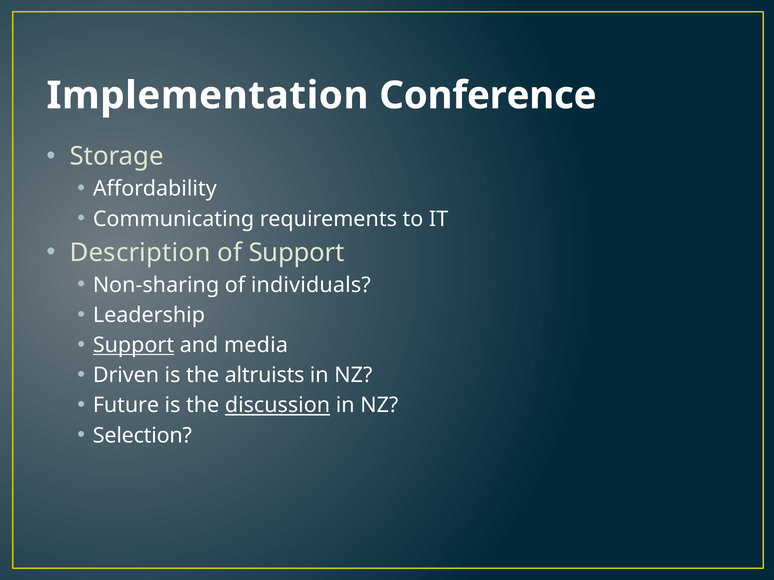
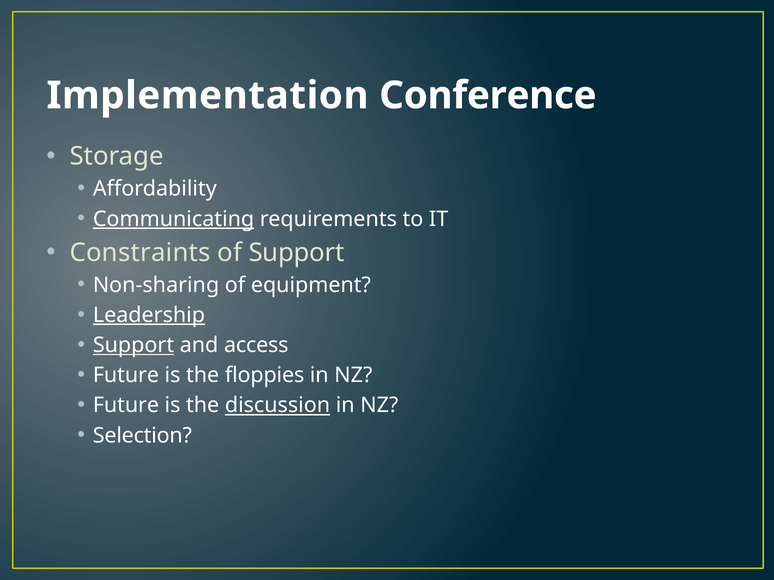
Communicating underline: none -> present (174, 219)
Description: Description -> Constraints (140, 253)
individuals: individuals -> equipment (311, 285)
Leadership underline: none -> present (149, 315)
media: media -> access (256, 346)
Driven: Driven -> Future (126, 376)
altruists: altruists -> floppies (265, 376)
